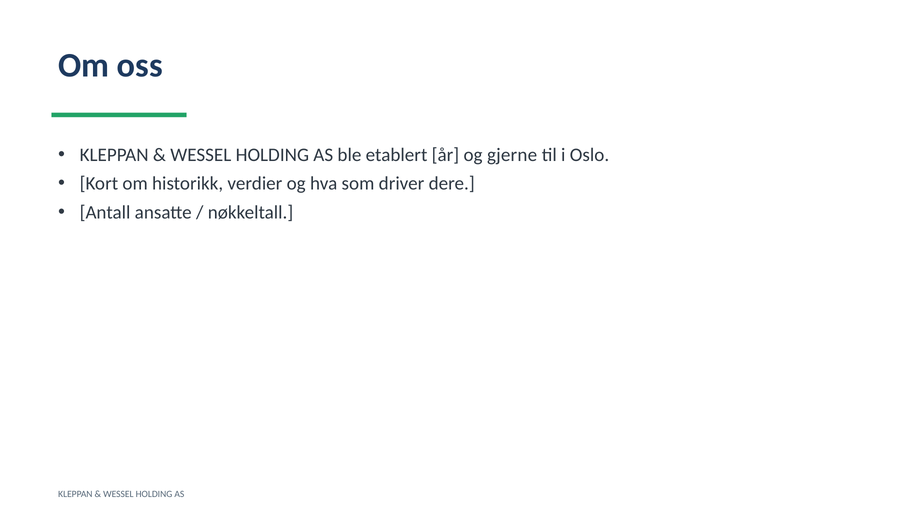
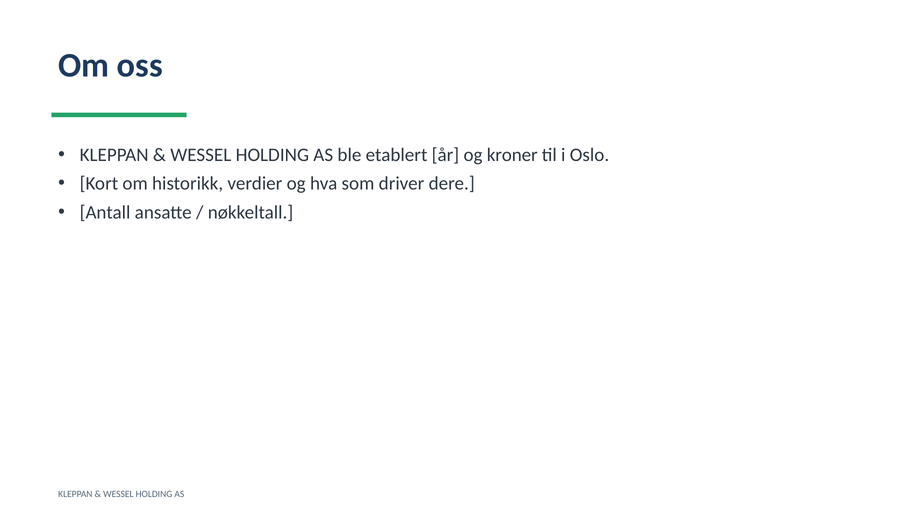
gjerne: gjerne -> kroner (512, 155)
